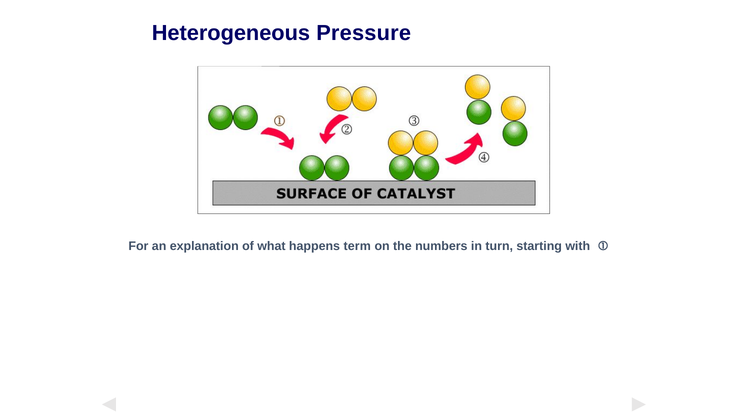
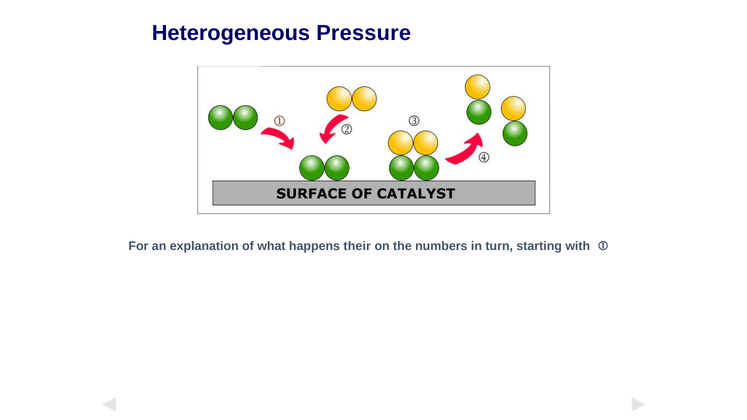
term: term -> their (357, 246)
